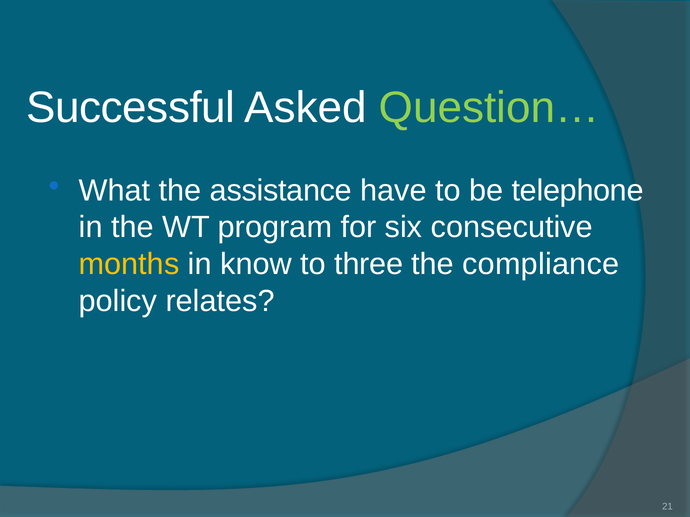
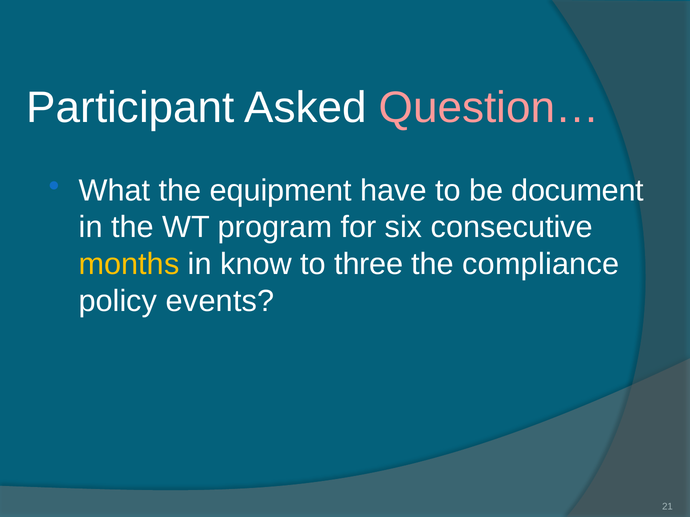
Successful: Successful -> Participant (131, 108)
Question… colour: light green -> pink (489, 108)
assistance: assistance -> equipment (281, 191)
telephone: telephone -> document (578, 191)
relates: relates -> events (220, 301)
